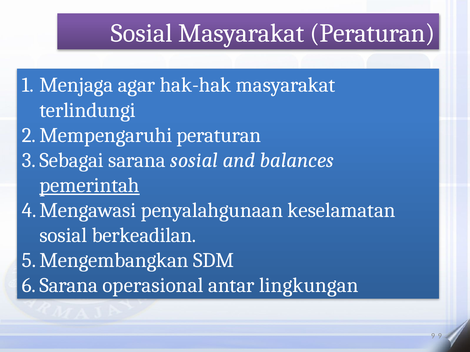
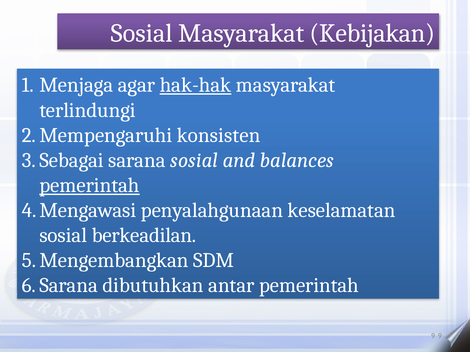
Masyarakat Peraturan: Peraturan -> Kebijakan (372, 33)
hak-hak underline: none -> present (195, 85)
peraturan: peraturan -> konsisten (219, 135)
operasional: operasional -> dibutuhkan (153, 286)
antar lingkungan: lingkungan -> pemerintah (309, 286)
